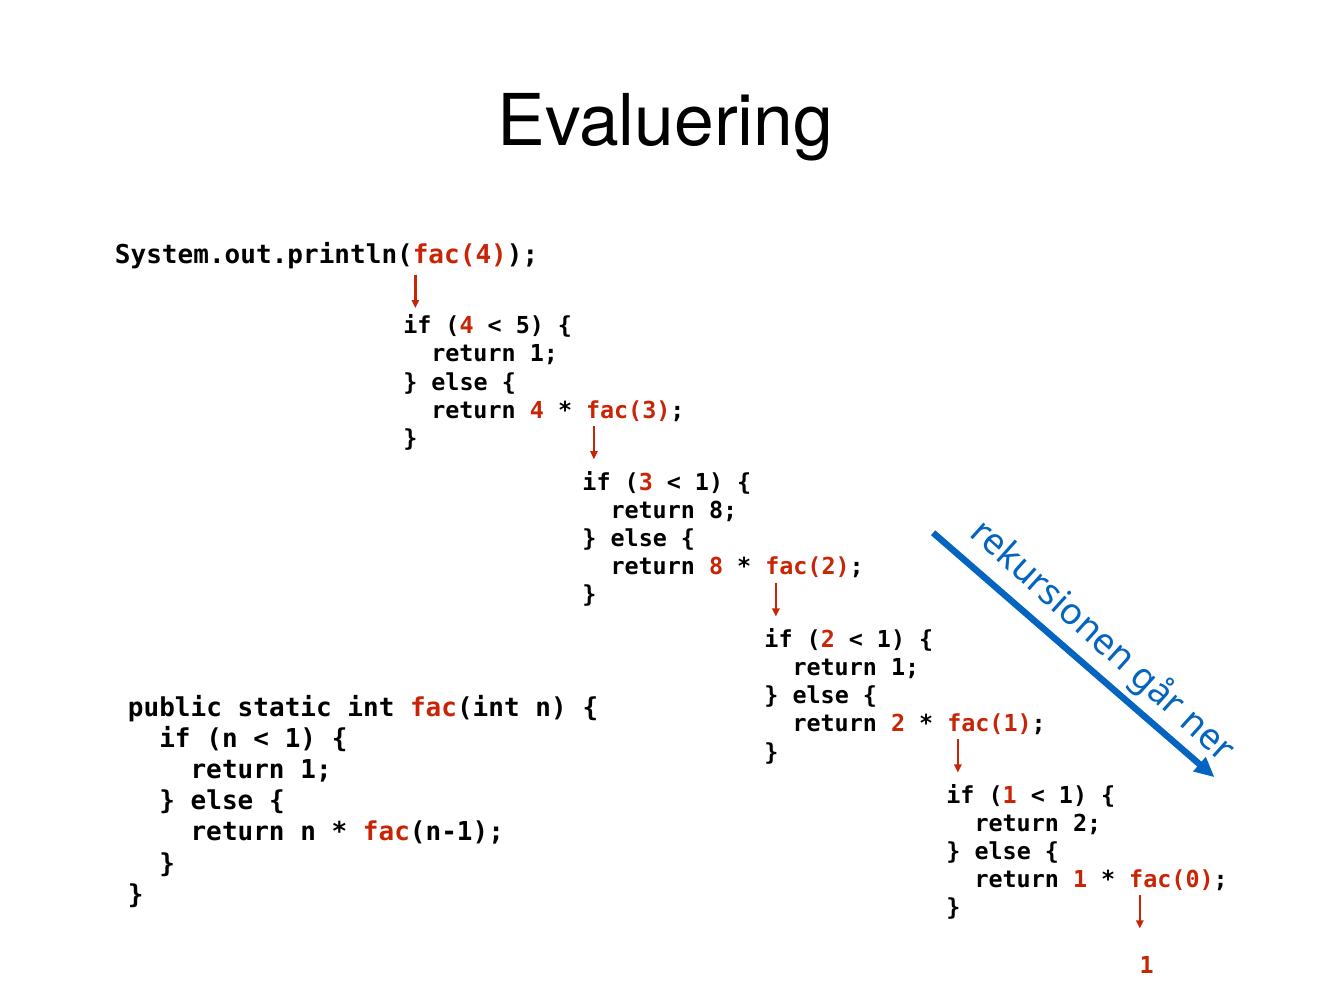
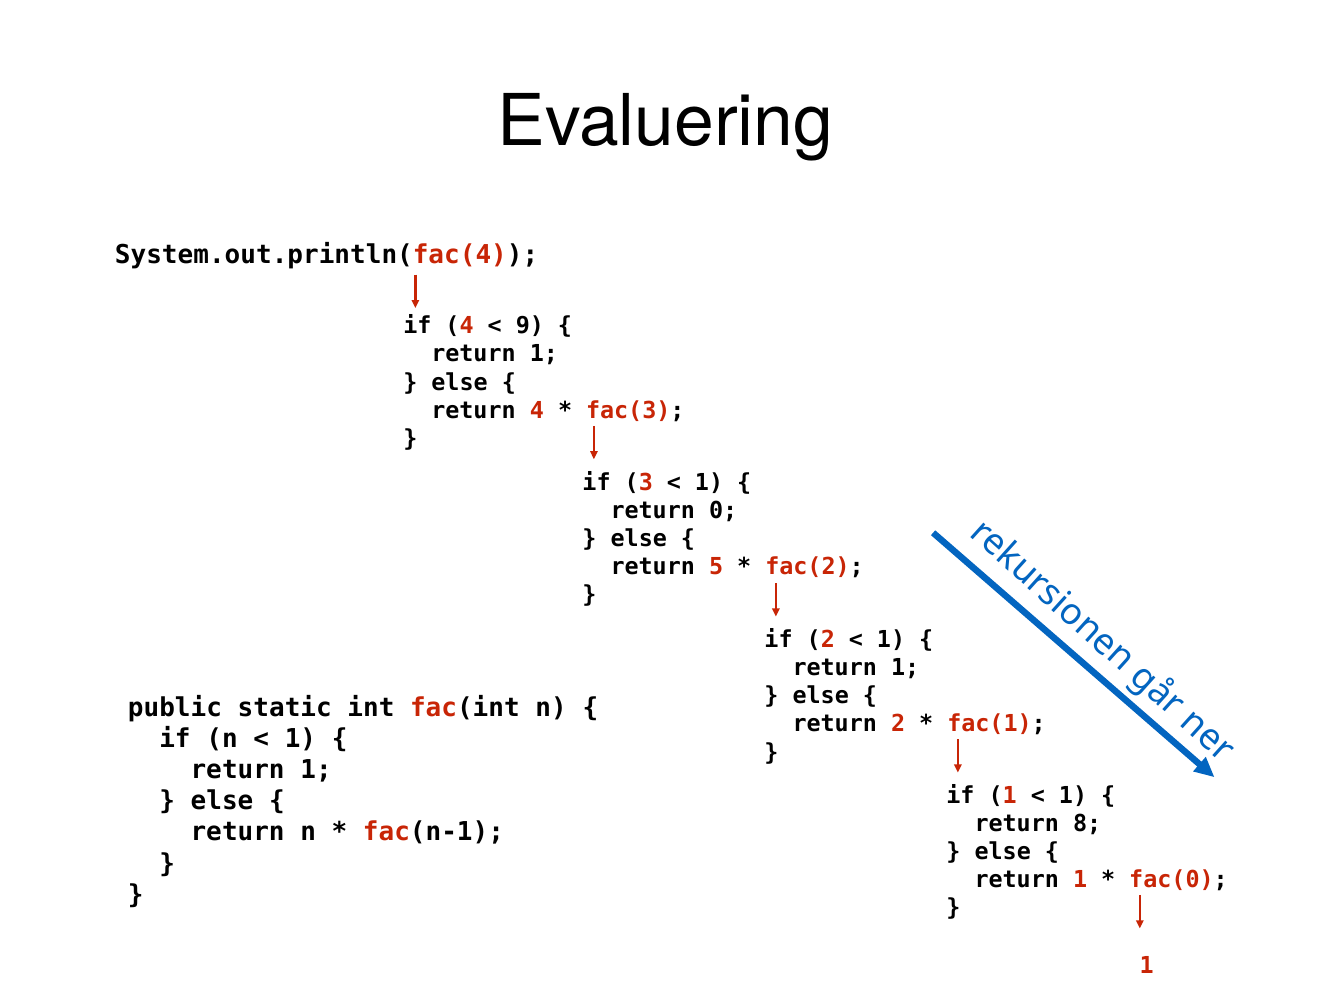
5: 5 -> 9 (530, 326)
8: 8 -> 0 (723, 511)
8: 8 -> 5 (716, 567)
2: 2 -> 8 (1087, 824)
